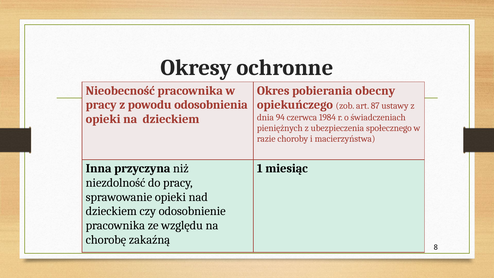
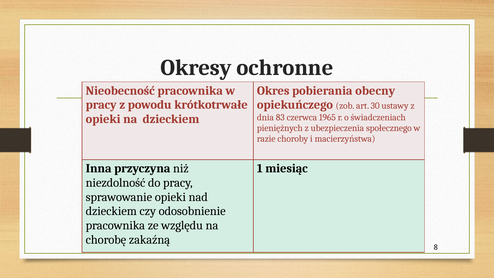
odosobnienia: odosobnienia -> krótkotrwałe (211, 105)
87: 87 -> 30 (375, 106)
94: 94 -> 83 (280, 117)
1984: 1984 -> 1965 (327, 117)
